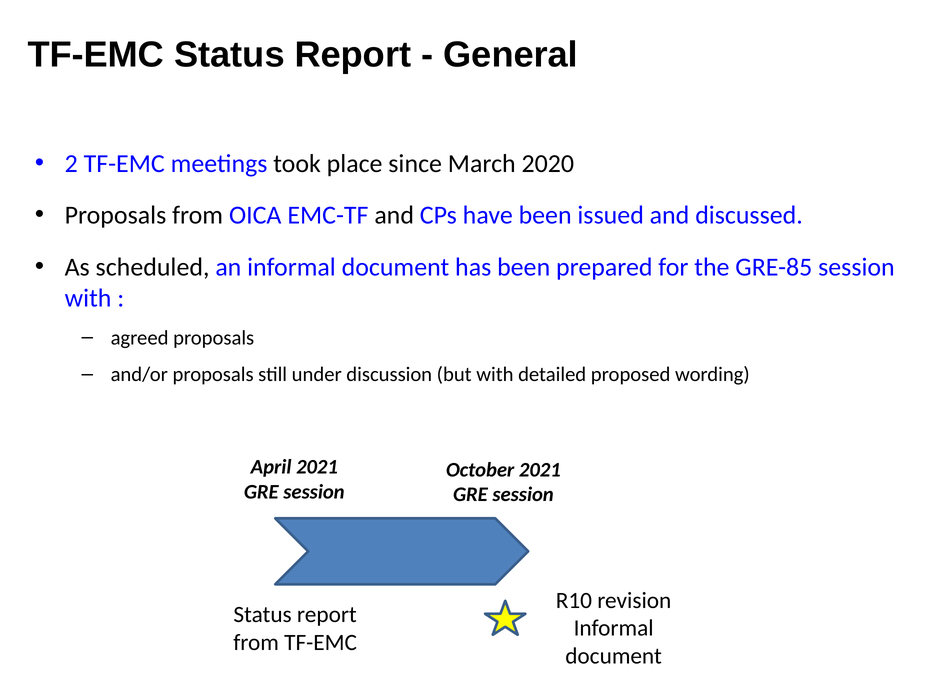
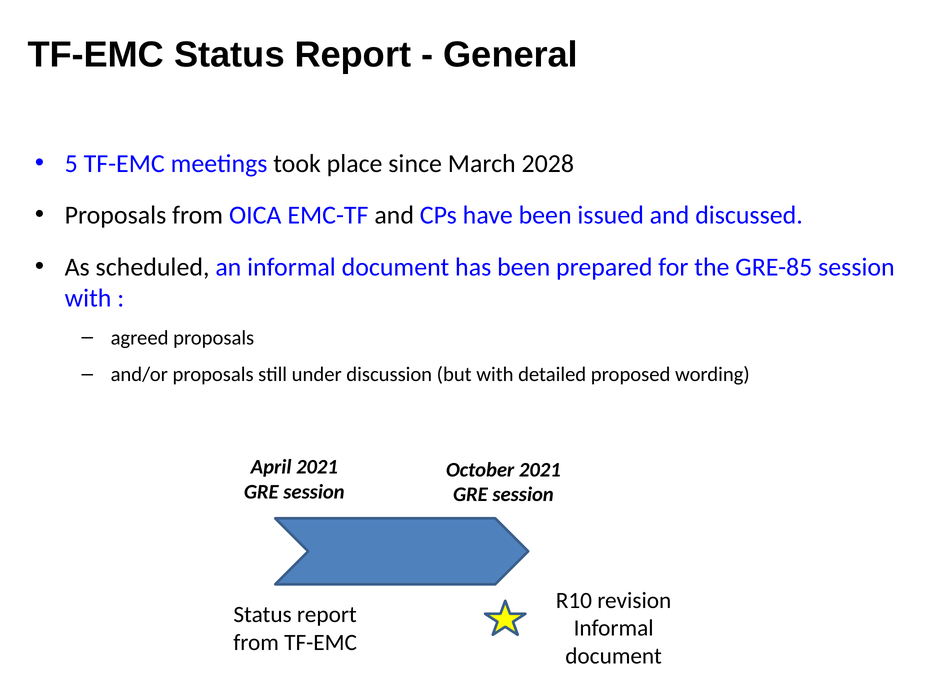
2: 2 -> 5 (71, 164)
2020: 2020 -> 2028 (548, 164)
